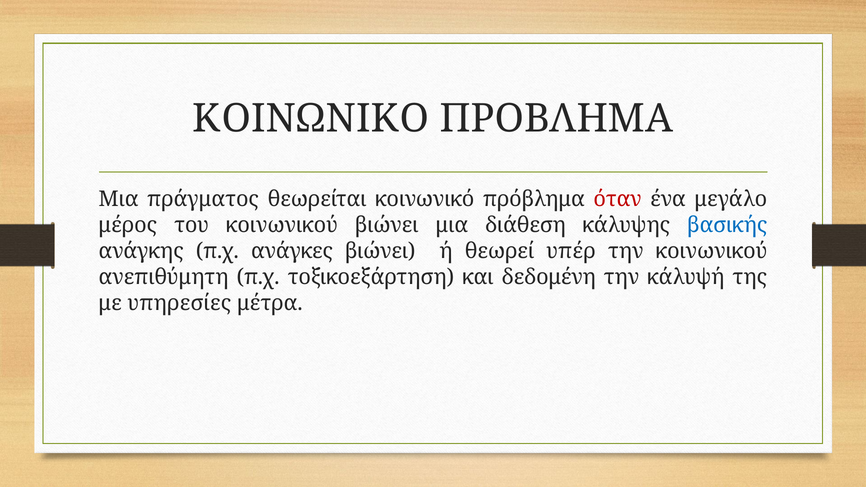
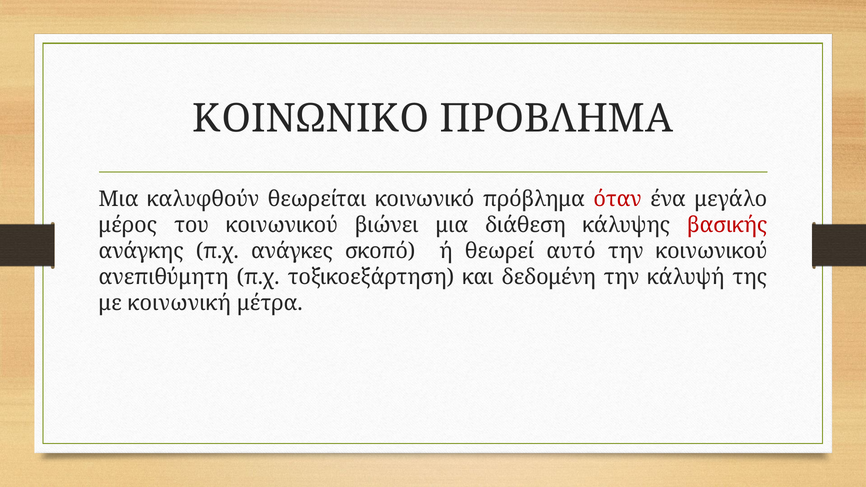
πράγματος: πράγματος -> καλυφθούν (203, 199)
βασικής colour: blue -> red (727, 225)
ανάγκες βιώνει: βιώνει -> σκοπό (380, 251)
υπέρ: υπέρ -> αυτό (571, 251)
υπηρεσίες: υπηρεσίες -> κοινωνική (179, 303)
